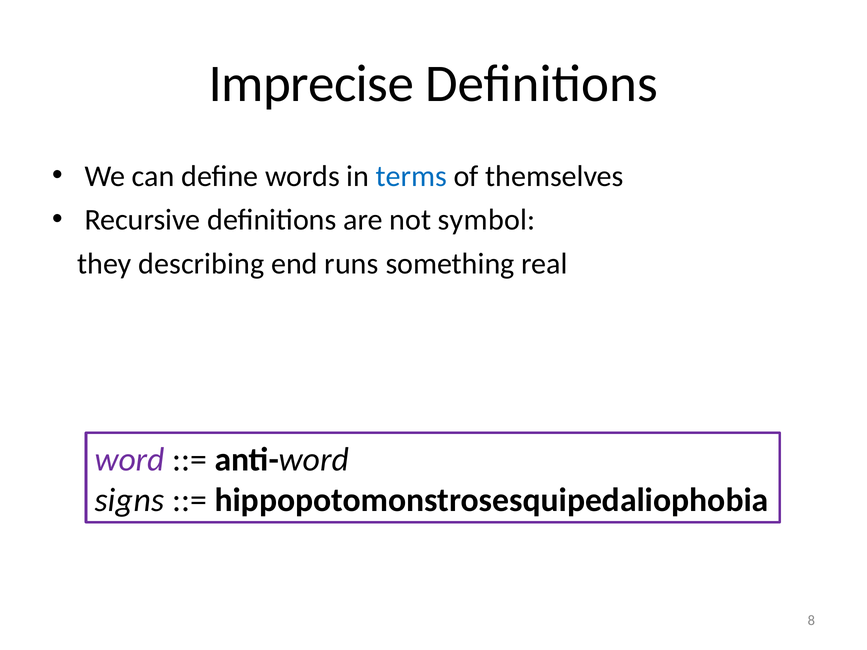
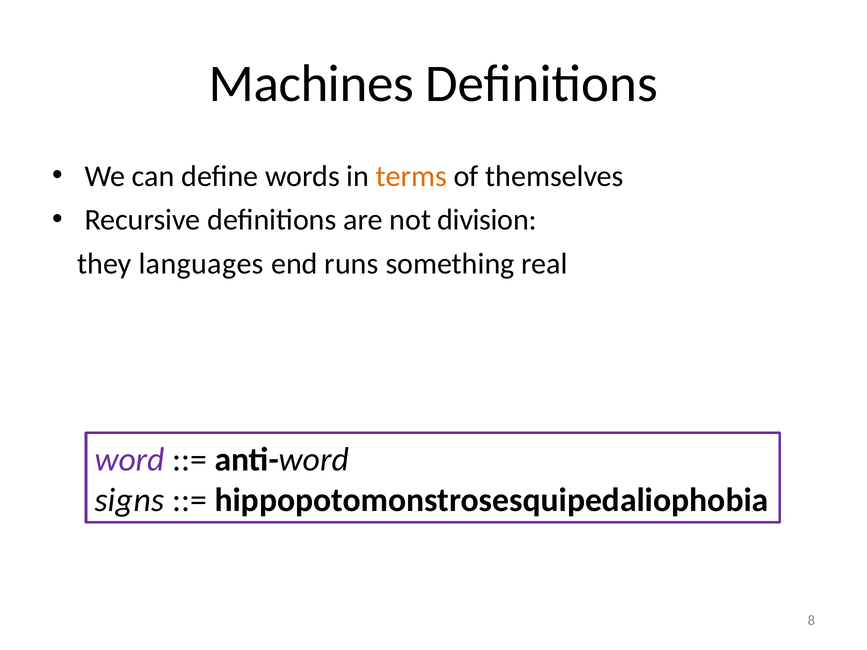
Imprecise: Imprecise -> Machines (311, 84)
terms colour: blue -> orange (411, 176)
symbol: symbol -> division (487, 220)
describing: describing -> languages (201, 264)
